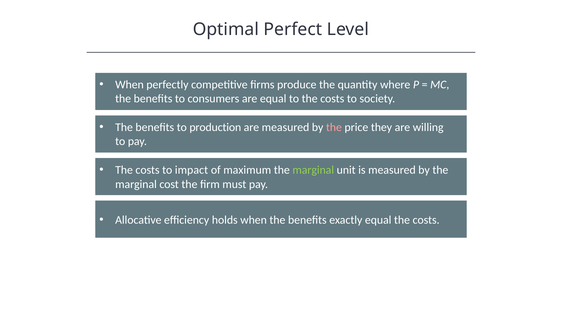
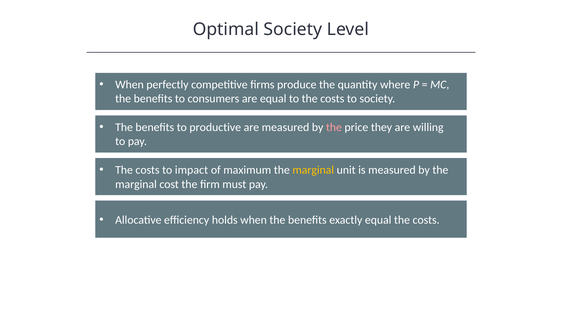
Optimal Perfect: Perfect -> Society (293, 29)
production: production -> productive (215, 127)
marginal colour: light green -> yellow (313, 170)
